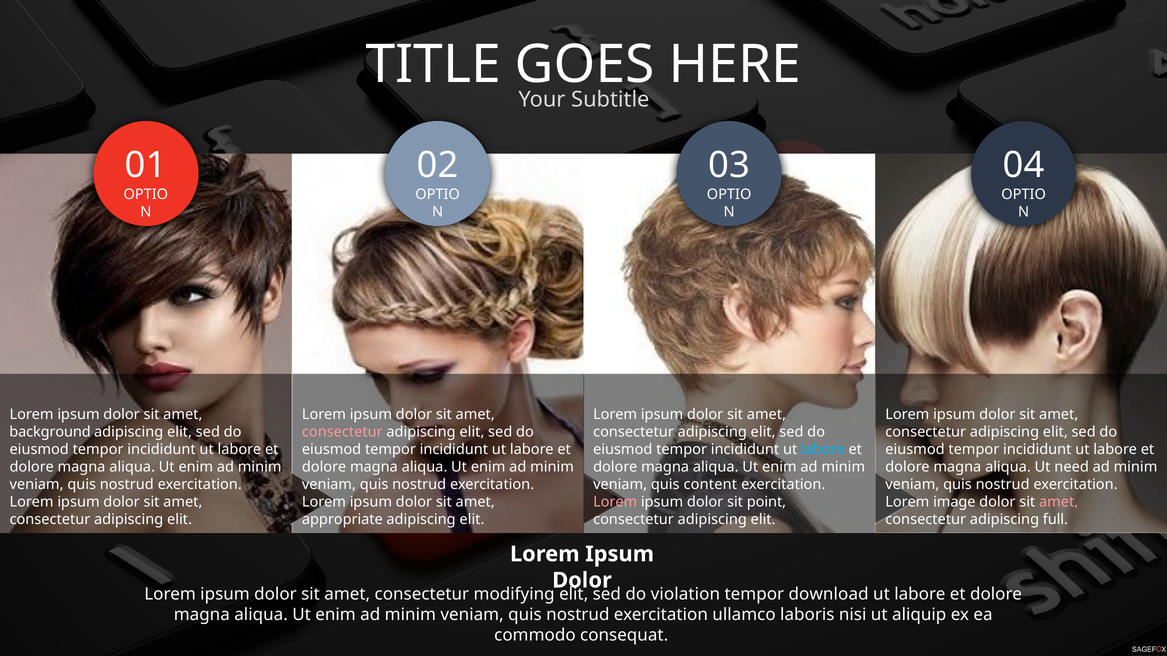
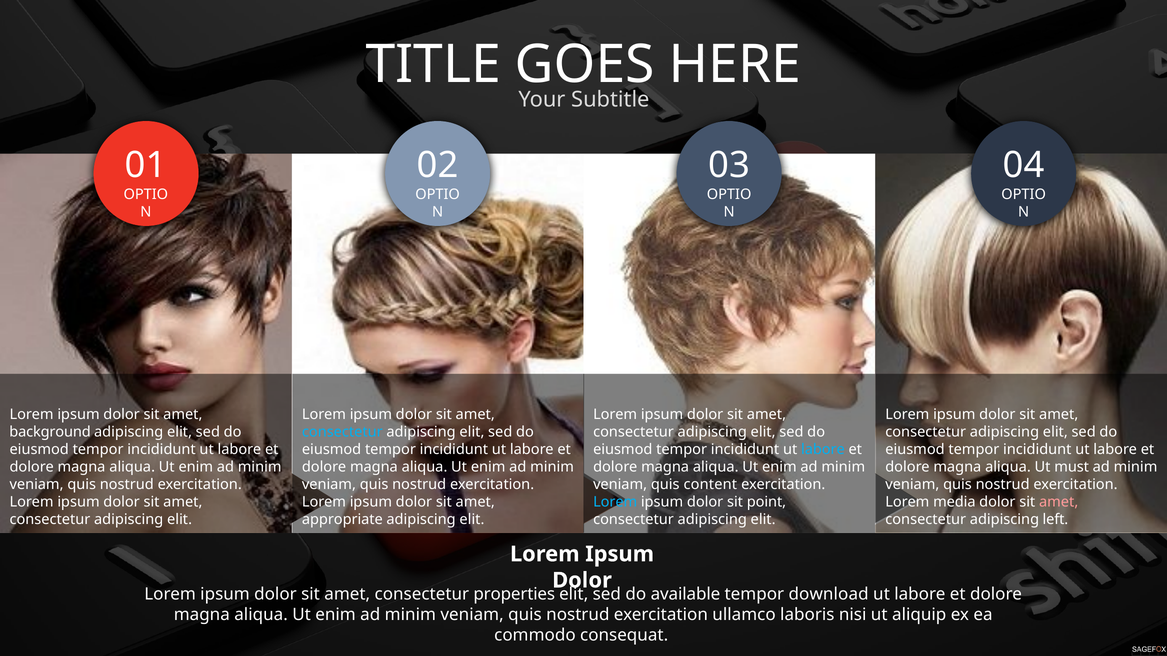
consectetur colour: pink -> light blue (342, 432)
need: need -> must (1072, 467)
Lorem colour: pink -> light blue (615, 502)
image: image -> media (954, 502)
full: full -> left (1055, 520)
modifying: modifying -> properties (514, 594)
violation: violation -> available (685, 594)
